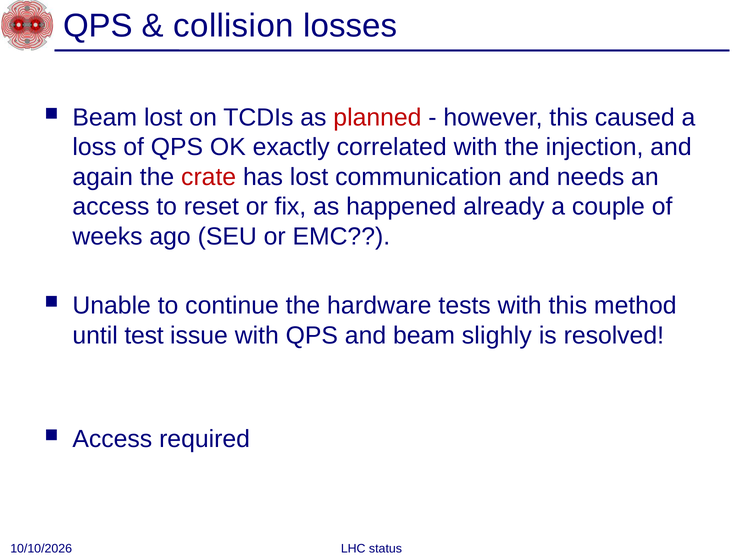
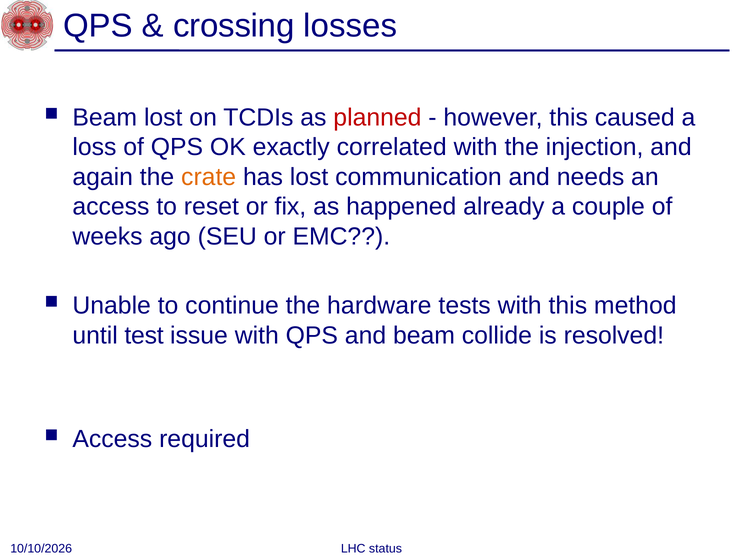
collision: collision -> crossing (234, 26)
crate colour: red -> orange (209, 177)
slighly: slighly -> collide (497, 336)
